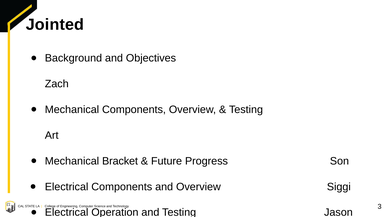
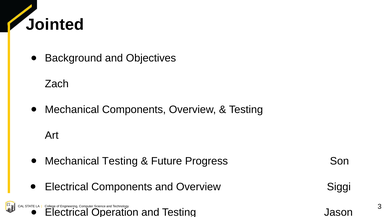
Mechanical Bracket: Bracket -> Testing (120, 161)
